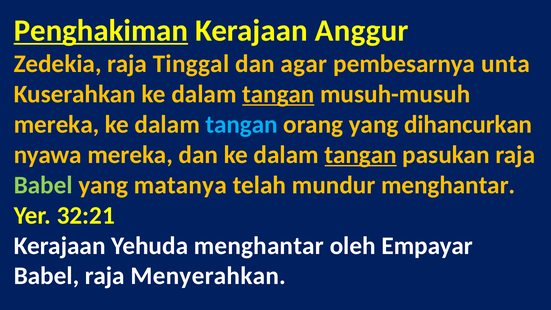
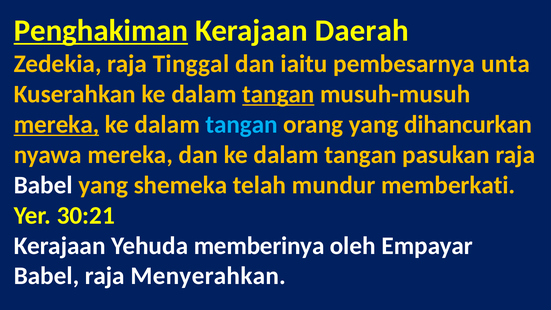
Anggur: Anggur -> Daerah (362, 31)
agar: agar -> iaitu (304, 64)
mereka underline: none -> present (56, 124)
tangan underline: present -> none (361, 155)
Babel colour: light green -> white (43, 185)
matanya: matanya -> shemeka (180, 185)
mundur menghantar: menghantar -> memberkati (448, 185)
32:21: 32:21 -> 30:21 (86, 215)
Yehuda menghantar: menghantar -> memberinya (259, 246)
